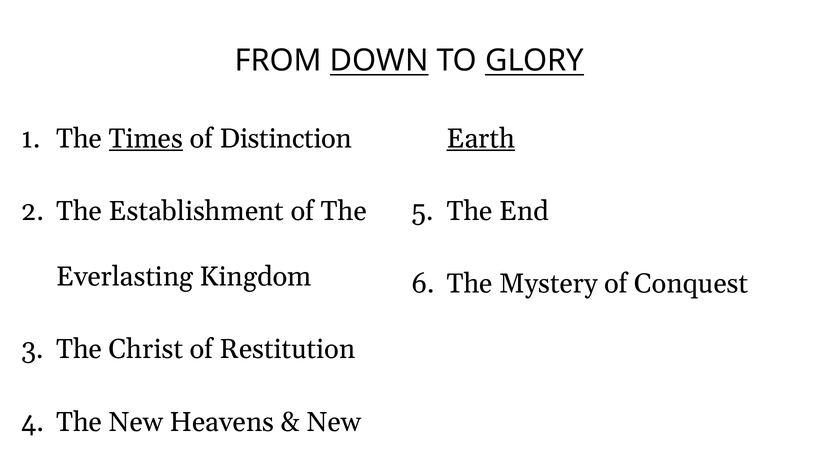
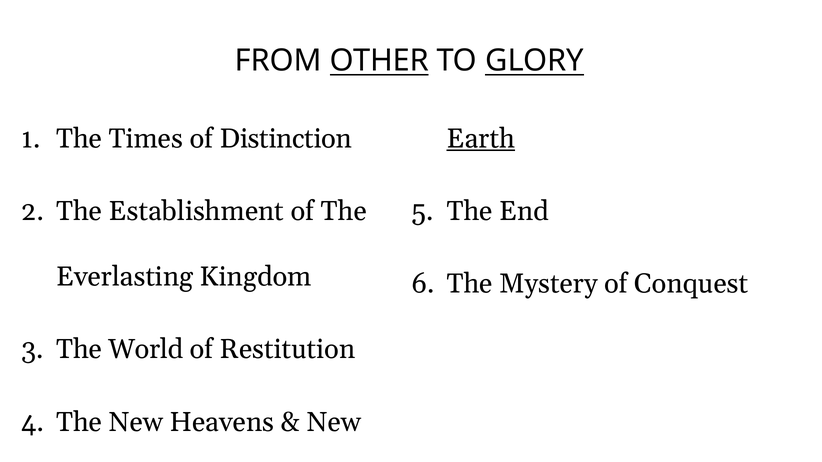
DOWN: DOWN -> OTHER (379, 61)
Times underline: present -> none (146, 139)
Christ: Christ -> World (146, 350)
